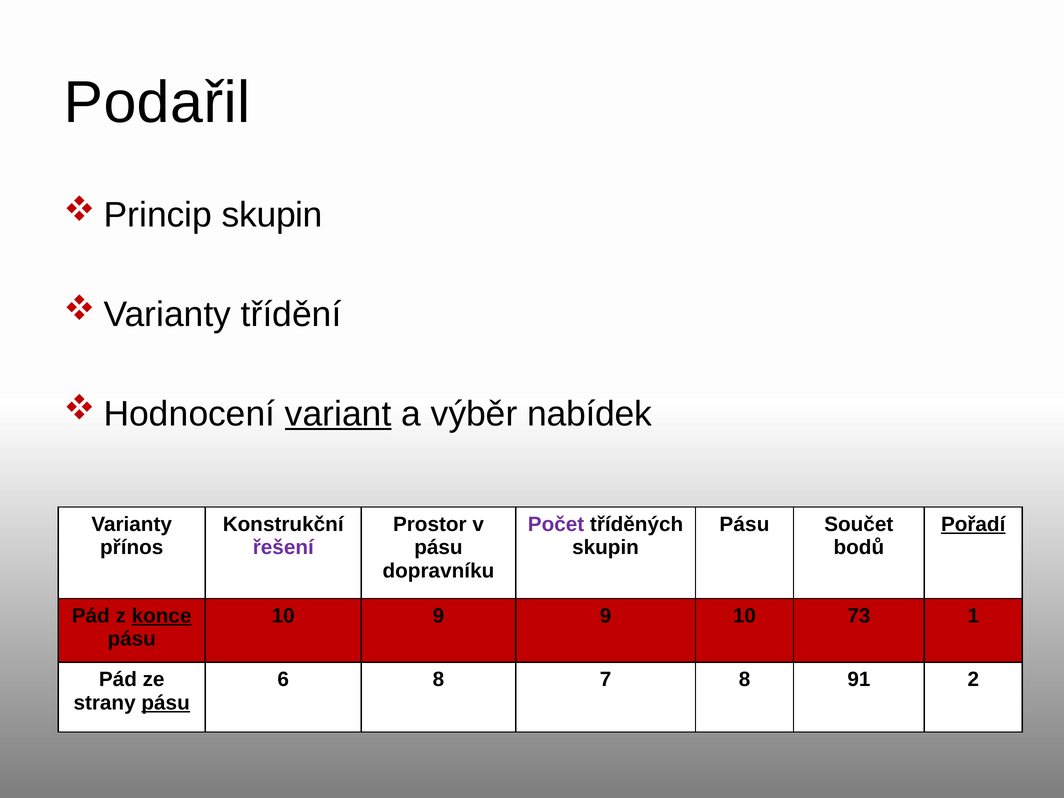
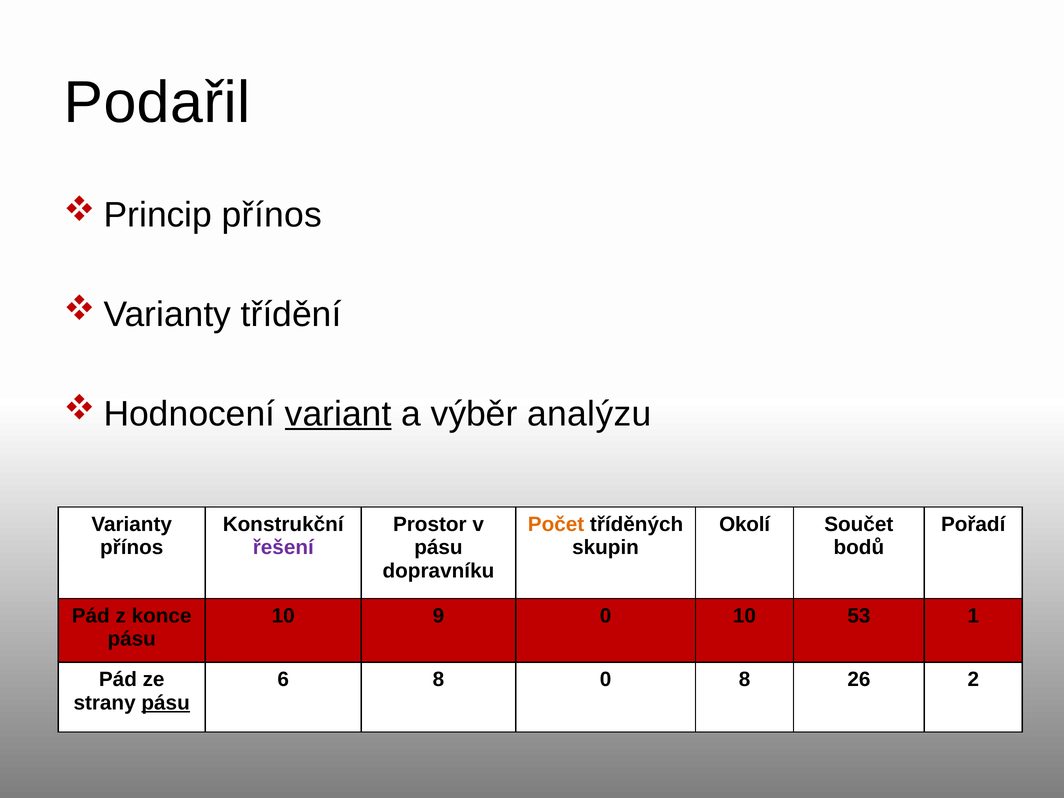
skupin: skupin -> přínos (272, 215)
nabídek: nabídek -> analýzu (589, 414)
Počet colour: purple -> orange (556, 524)
Pásu: Pásu -> Okolí (745, 524)
Pořadí underline: present -> none (973, 524)
konce underline: present -> none (162, 616)
9 9: 9 -> 0 (606, 616)
73: 73 -> 53 (859, 616)
8 7: 7 -> 0 (606, 680)
91: 91 -> 26 (859, 680)
